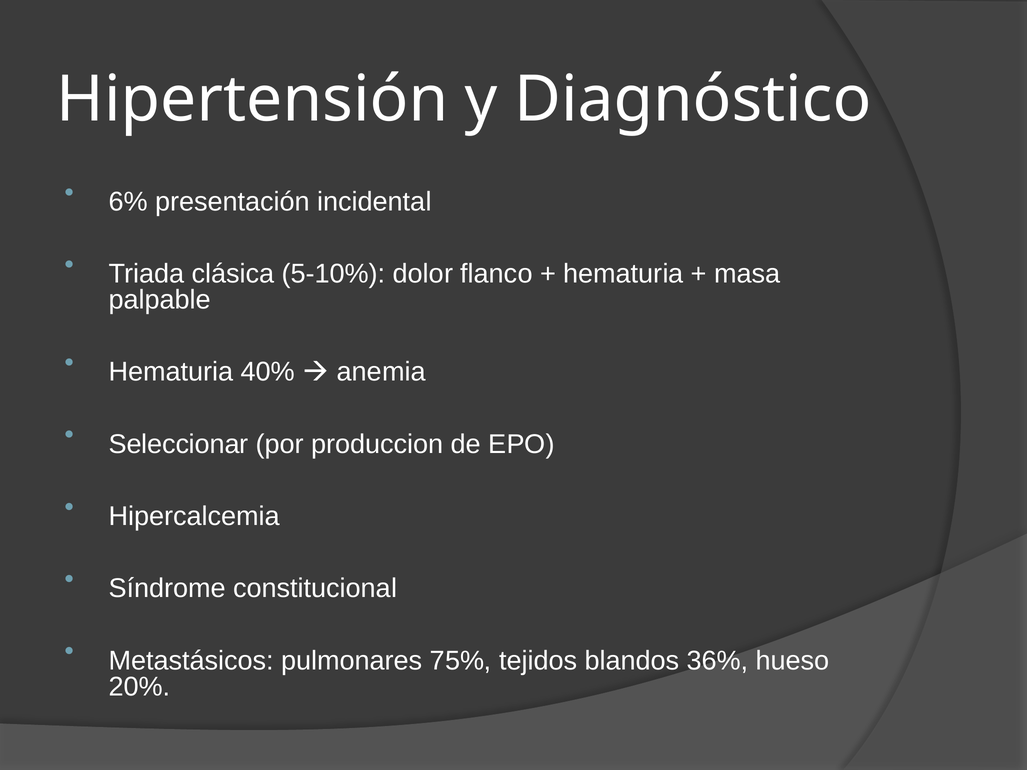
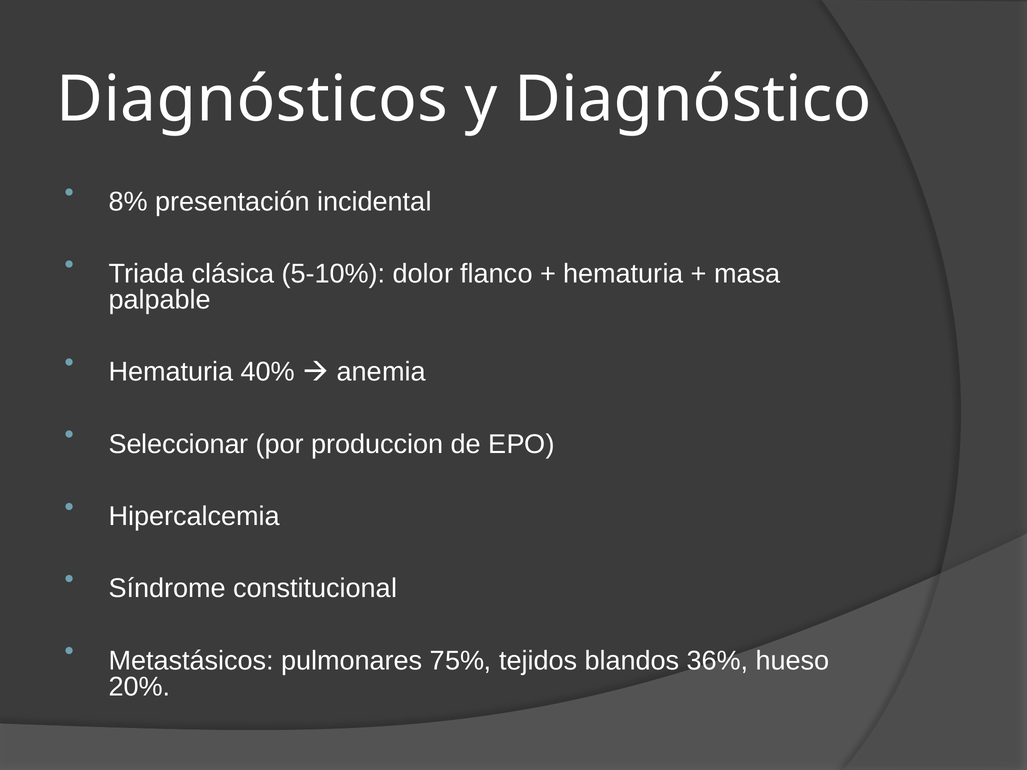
Hipertensión: Hipertensión -> Diagnósticos (252, 100)
6%: 6% -> 8% (128, 202)
